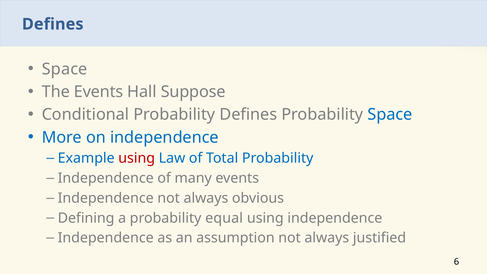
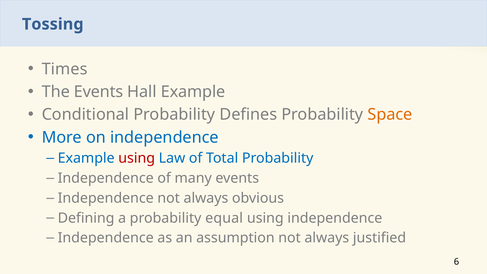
Defines: Defines -> Tossing (53, 24)
Space: Space -> Times (65, 69)
Hall Suppose: Suppose -> Example (193, 92)
Space colour: blue -> orange (390, 115)
